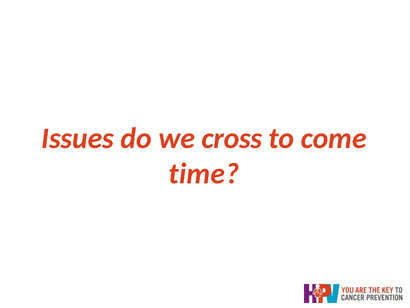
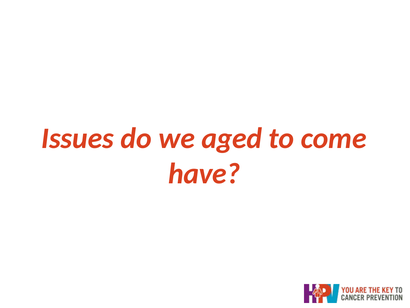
cross: cross -> aged (232, 138)
time: time -> have (204, 174)
